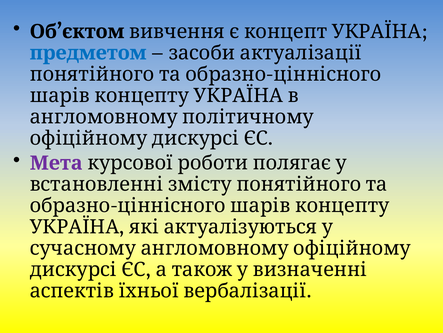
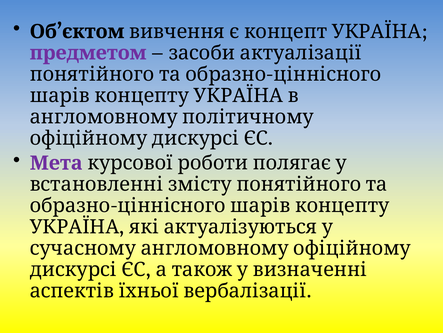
предметом colour: blue -> purple (88, 53)
